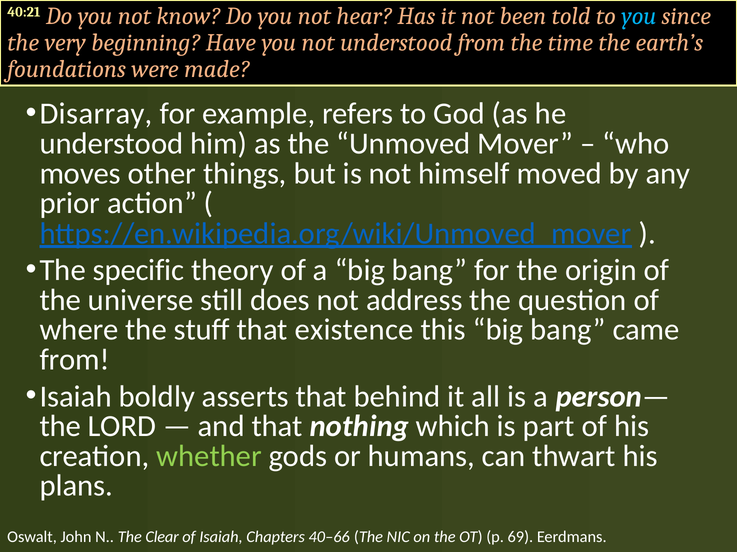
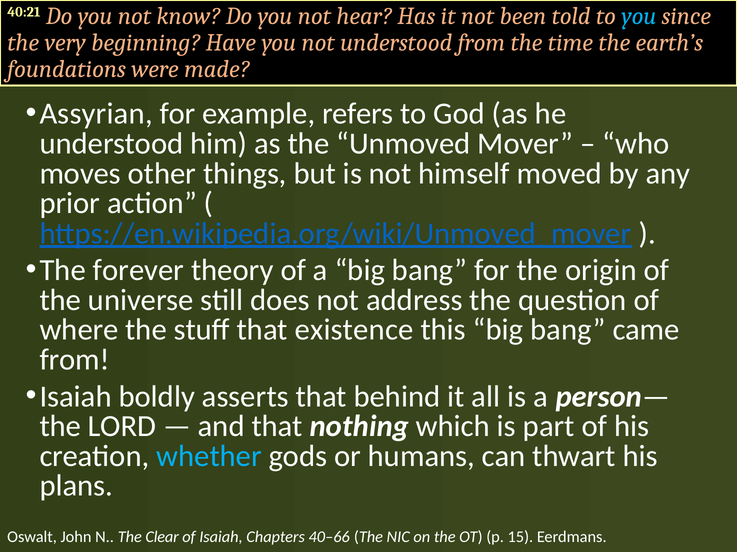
Disarray: Disarray -> Assyrian (96, 114)
specific: specific -> forever (138, 271)
whether colour: light green -> light blue (209, 457)
69: 69 -> 15 (520, 538)
